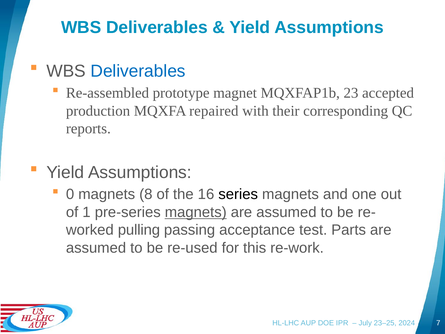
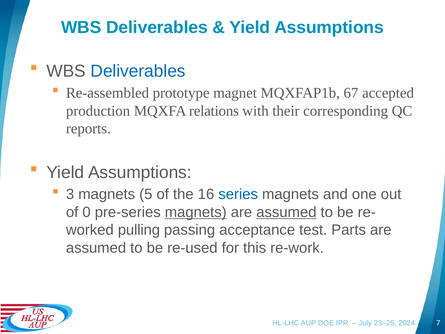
23: 23 -> 67 (351, 93)
repaired: repaired -> relations (214, 111)
0: 0 -> 3 (70, 194)
8: 8 -> 5 (146, 194)
series colour: black -> blue (238, 194)
1: 1 -> 0 (87, 212)
assumed underline: none -> present (286, 212)
